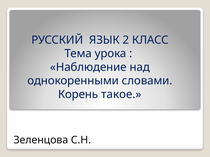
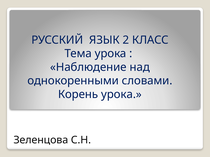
Корень такое: такое -> урока (121, 95)
